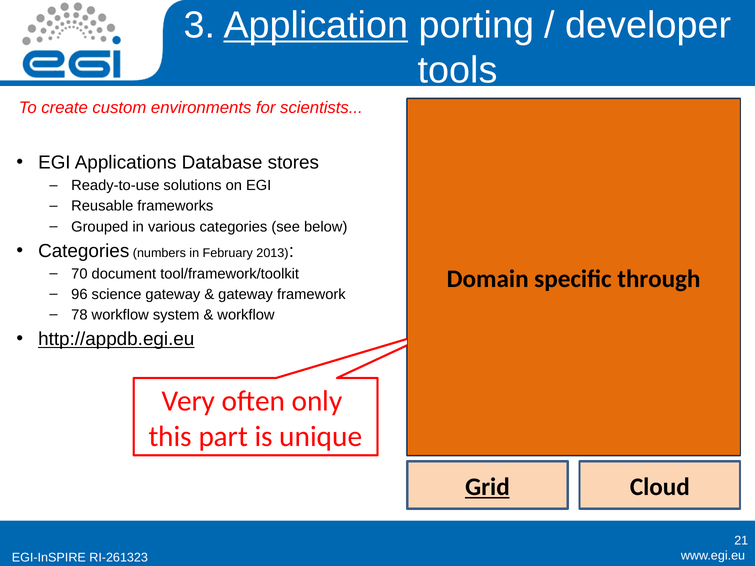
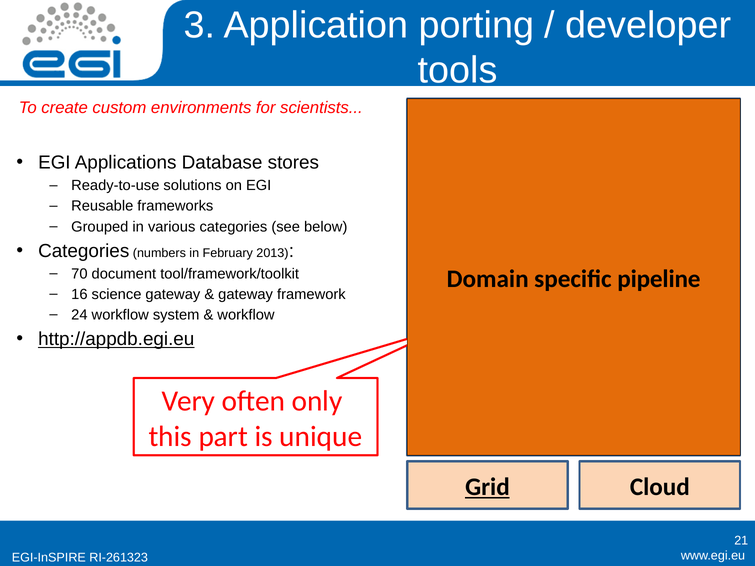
Application underline: present -> none (316, 25)
through: through -> pipeline (659, 279)
96: 96 -> 16 (79, 294)
78: 78 -> 24 (79, 315)
